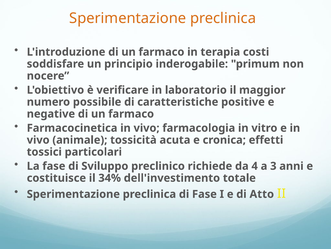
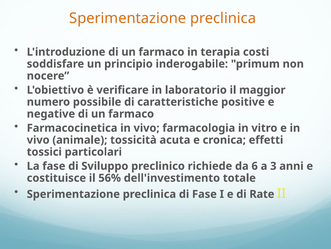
4: 4 -> 6 (255, 166)
34%: 34% -> 56% (110, 178)
Atto: Atto -> Rate (262, 194)
